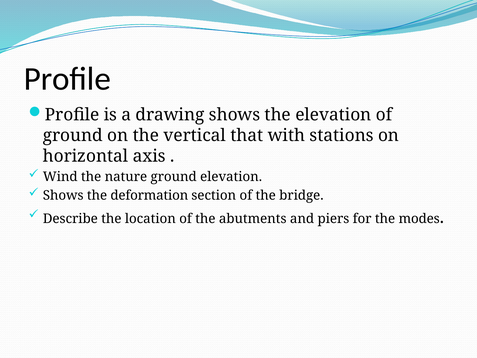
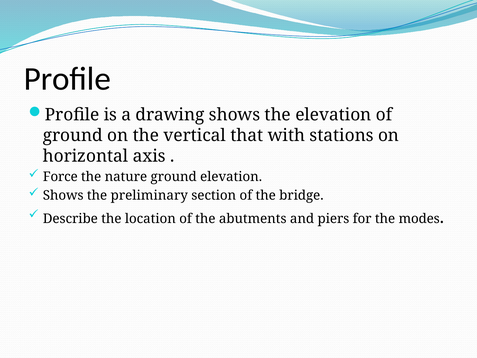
Wind: Wind -> Force (60, 177)
deformation: deformation -> preliminary (149, 195)
